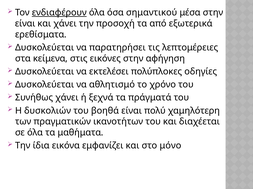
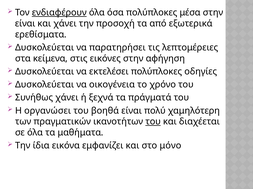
όσα σημαντικού: σημαντικού -> πολύπλοκες (152, 13)
αθλητισμό: αθλητισμό -> οικογένεια (112, 85)
δυσκολιών: δυσκολιών -> οργανώσει (48, 111)
του underline: none -> present (153, 122)
